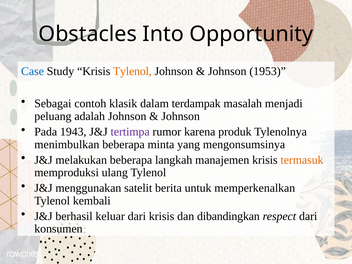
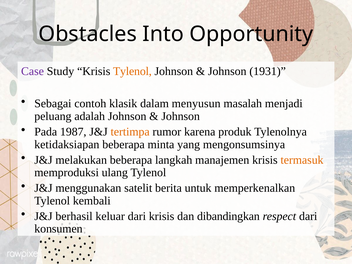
Case colour: blue -> purple (33, 71)
1953: 1953 -> 1931 (268, 71)
terdampak: terdampak -> menyusun (196, 104)
1943: 1943 -> 1987 (73, 132)
tertimpa colour: purple -> orange (130, 132)
menimbulkan: menimbulkan -> ketidaksiapan (67, 144)
